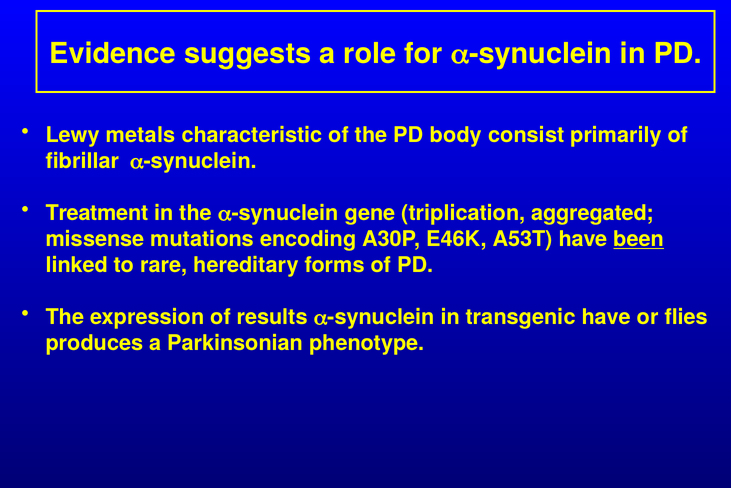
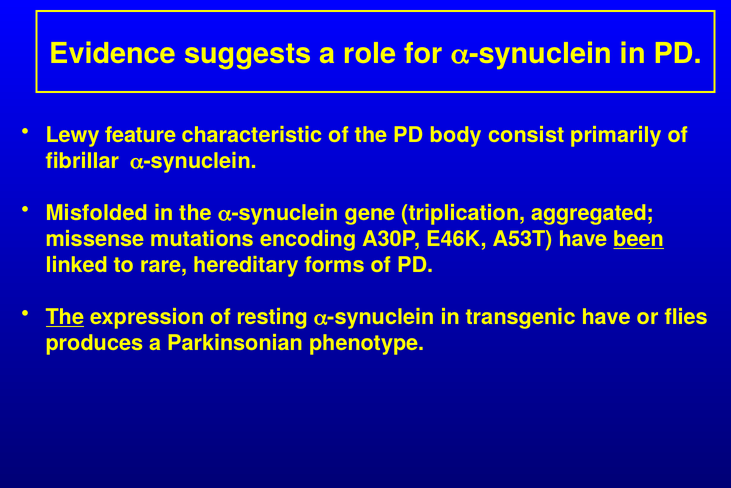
metals: metals -> feature (141, 135)
Treatment: Treatment -> Misfolded (97, 213)
The underline: none -> present (65, 317)
results: results -> resting (272, 317)
